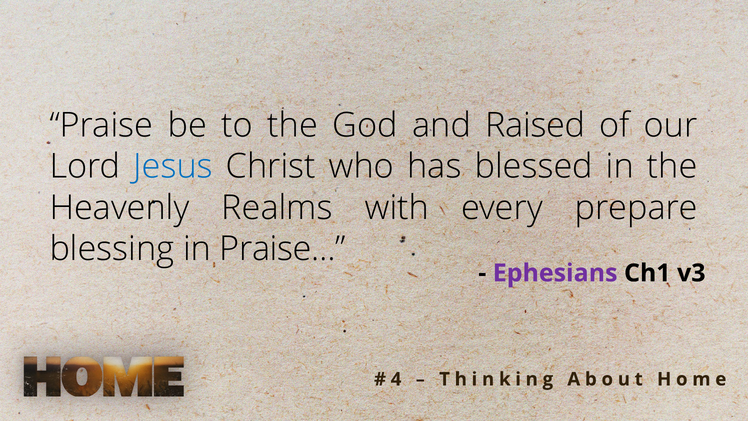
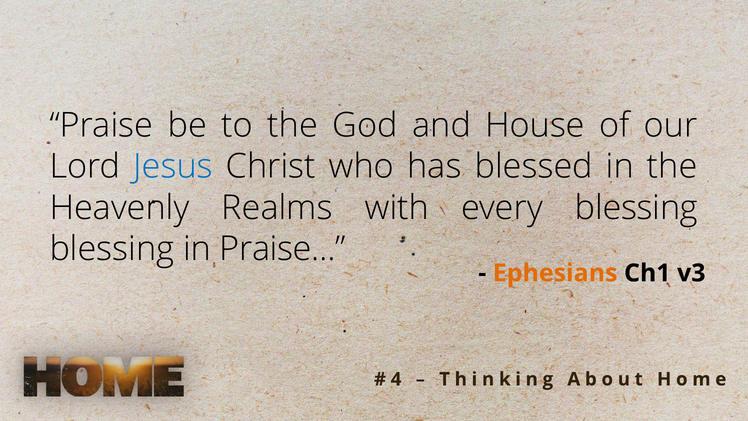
Raised: Raised -> House (535, 125)
every prepare: prepare -> blessing (636, 208)
Ephesians colour: purple -> orange (555, 273)
